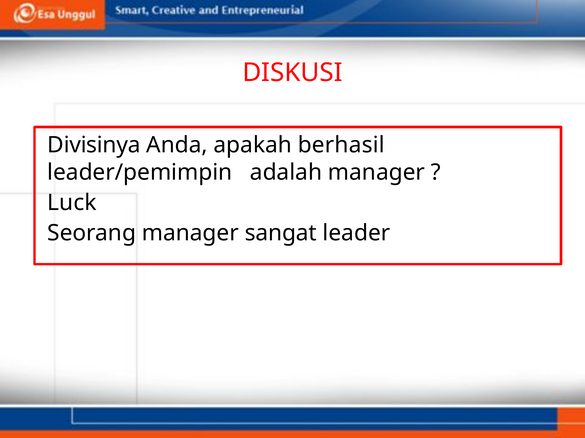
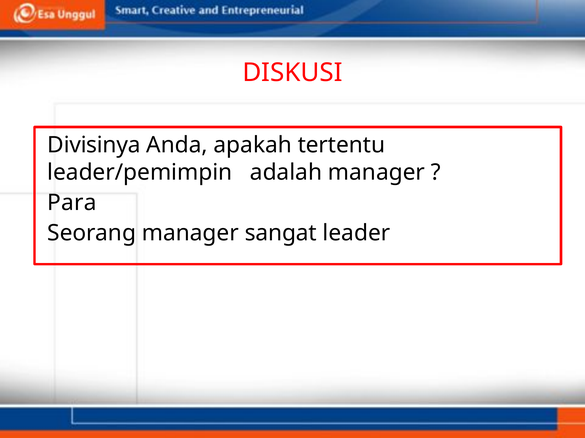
berhasil: berhasil -> tertentu (341, 145)
Luck: Luck -> Para (72, 203)
